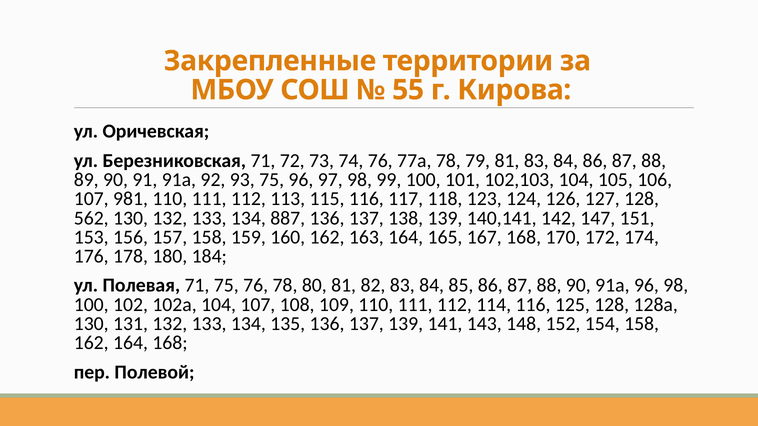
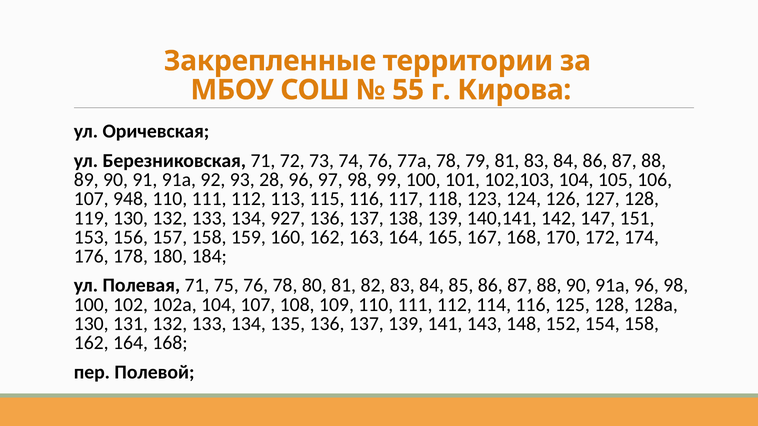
93 75: 75 -> 28 (272, 180)
981: 981 -> 948 (131, 199)
562: 562 -> 119 (91, 218)
887: 887 -> 927 (288, 218)
